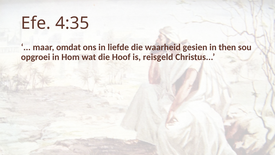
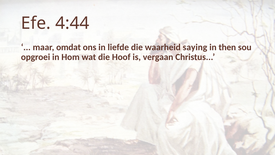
4:35: 4:35 -> 4:44 (72, 23)
gesien: gesien -> saying (195, 47)
reisgeld: reisgeld -> vergaan (158, 57)
